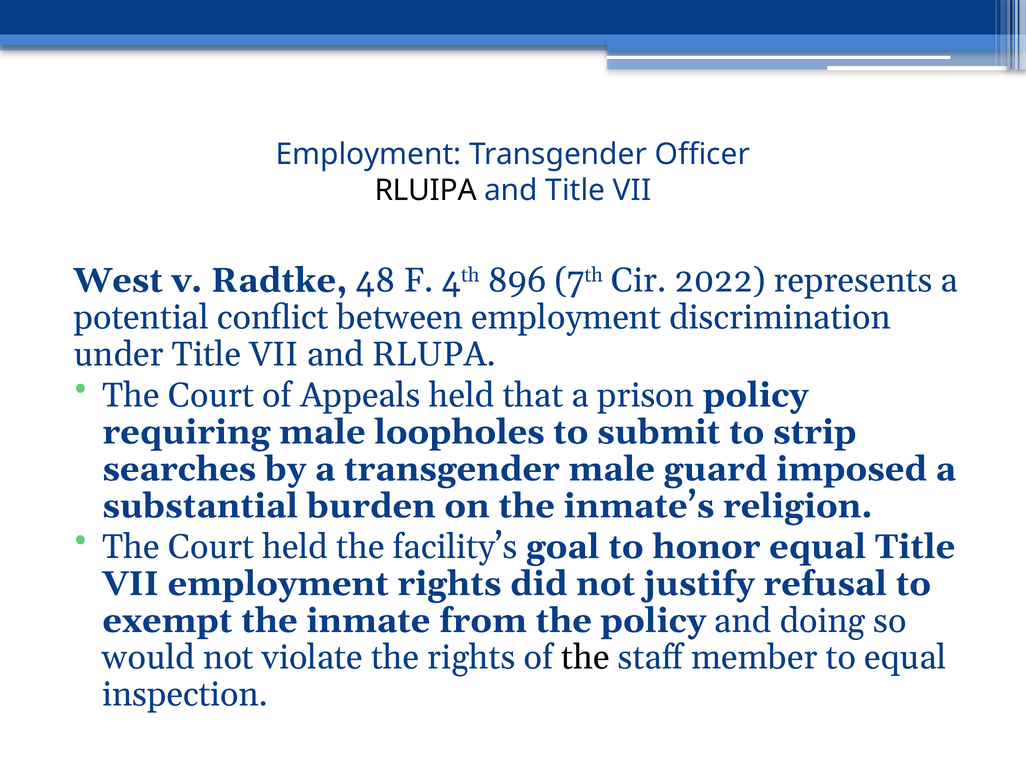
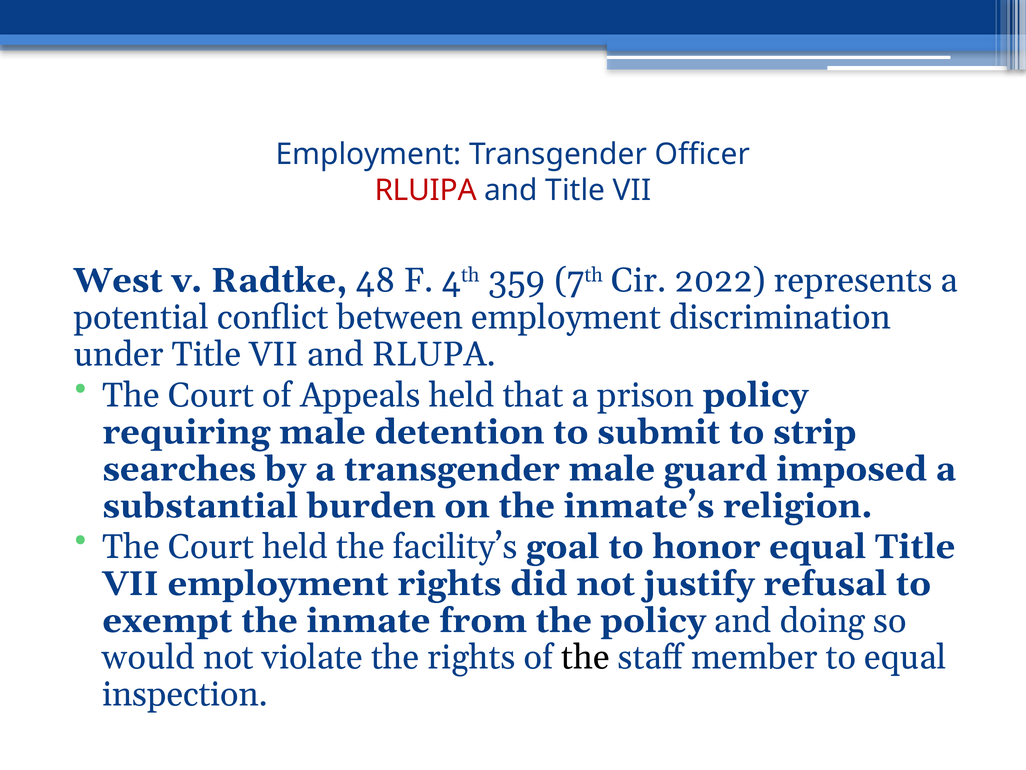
RLUIPA colour: black -> red (426, 190)
896: 896 -> 359 (517, 280)
loopholes: loopholes -> detention (459, 432)
